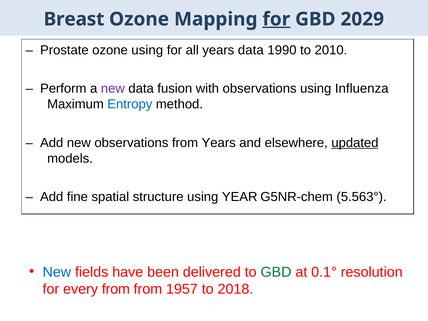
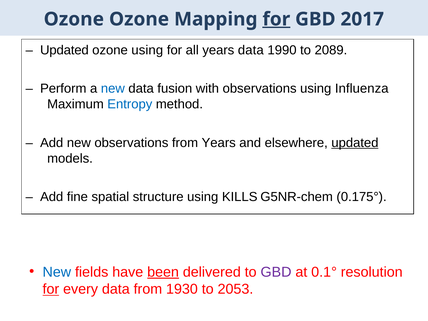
Breast: Breast -> Ozone (74, 19)
2029: 2029 -> 2017 (362, 19)
Prostate: Prostate -> Updated (64, 50)
2010: 2010 -> 2089 (331, 50)
new colour: purple -> blue (113, 89)
YEAR: YEAR -> KILLS (240, 197)
5.563°: 5.563° -> 0.175° (362, 197)
been underline: none -> present (163, 272)
GBD colour: green -> purple (276, 272)
for underline: none -> present (51, 289)
every from: from -> data (116, 289)
1957: 1957 -> 1930 (182, 289)
2018: 2018 -> 2053 (235, 289)
